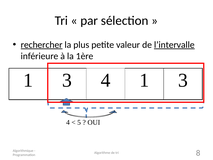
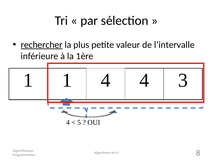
l’intervalle underline: present -> none (174, 45)
3: 3 -> 1 (67, 80)
4 1: 1 -> 4 (144, 80)
